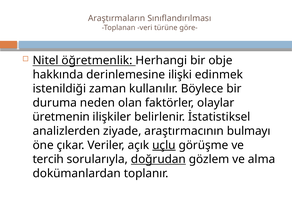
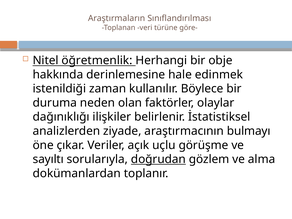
ilişki: ilişki -> hale (180, 75)
üretmenin: üretmenin -> dağınıklığı (61, 117)
uçlu underline: present -> none (164, 145)
tercih: tercih -> sayıltı (48, 159)
